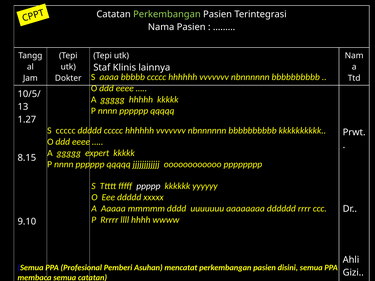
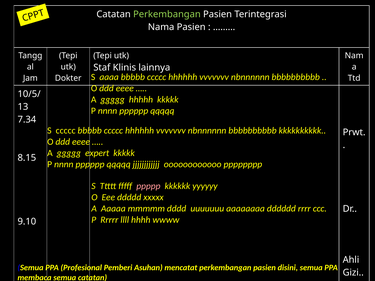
1.27: 1.27 -> 7.34 (27, 120)
ccccc ddddd: ddddd -> bbbbb (90, 131)
ppppp colour: white -> pink (148, 186)
